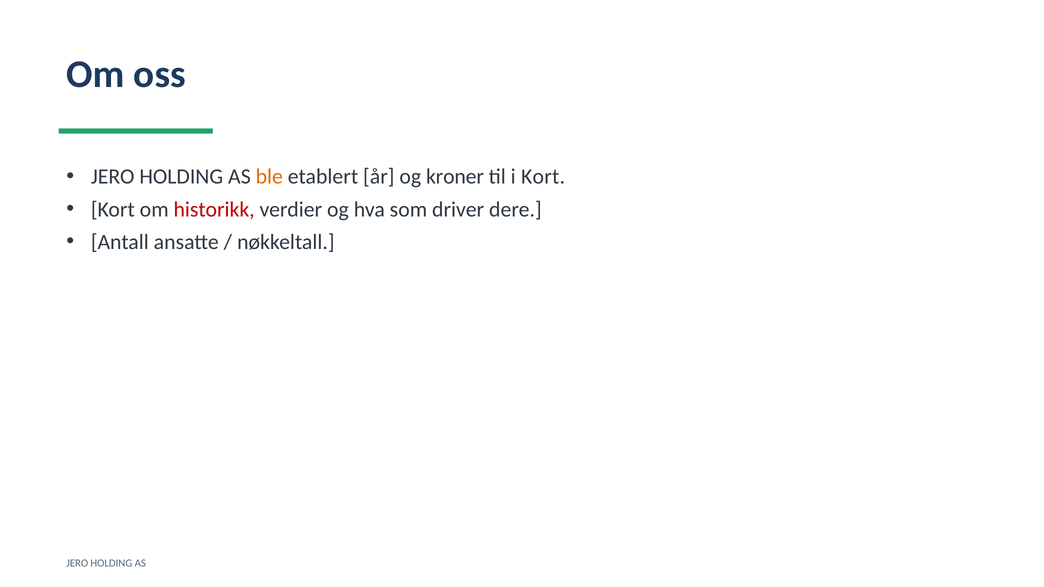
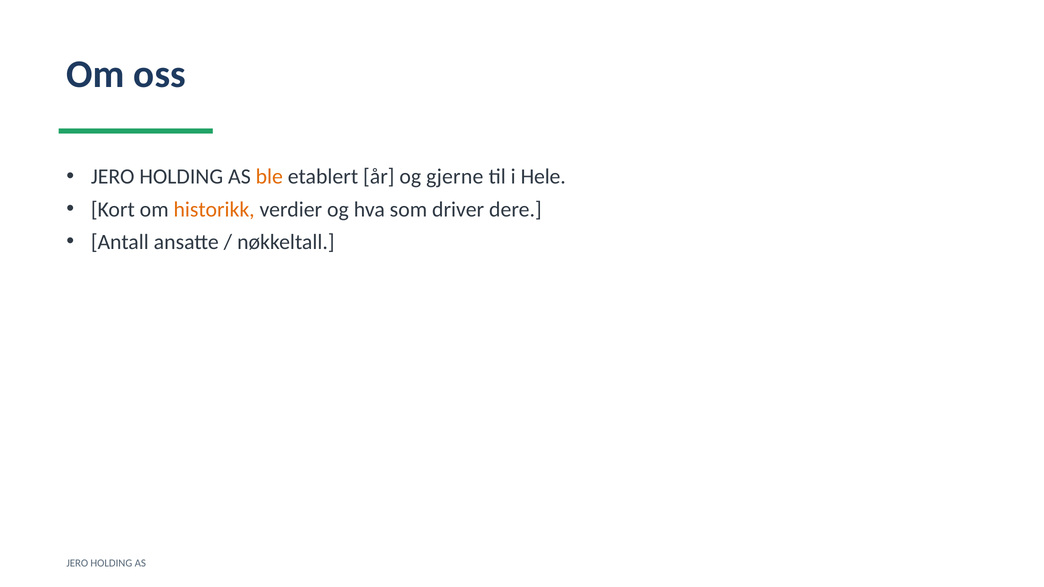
kroner: kroner -> gjerne (455, 177)
i Kort: Kort -> Hele (543, 177)
historikk colour: red -> orange (214, 209)
